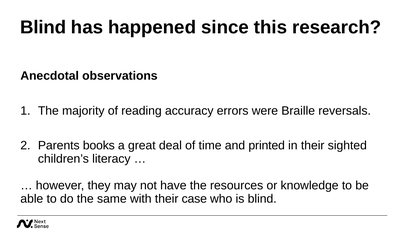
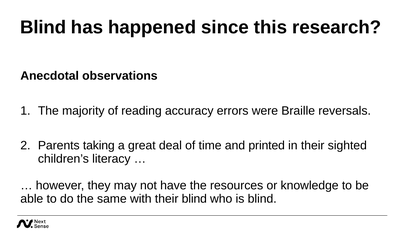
books: books -> taking (99, 146)
their case: case -> blind (194, 199)
